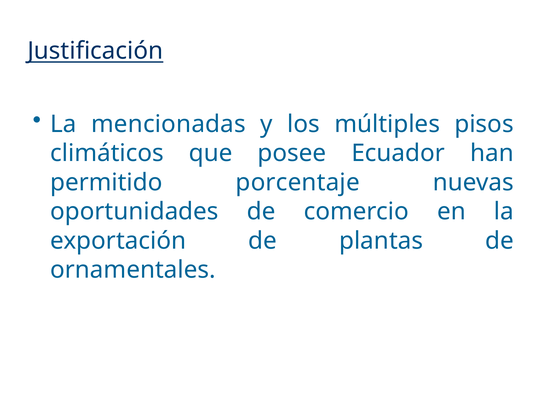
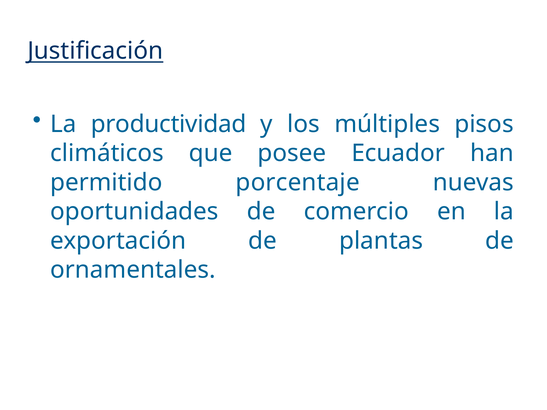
mencionadas: mencionadas -> productividad (169, 124)
